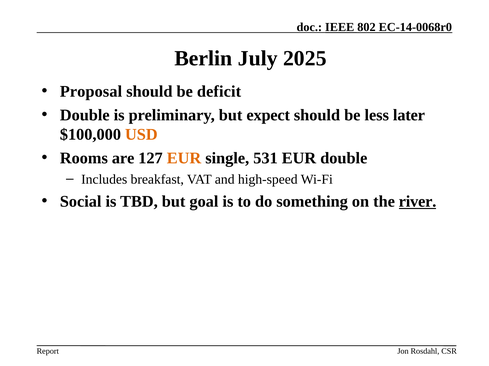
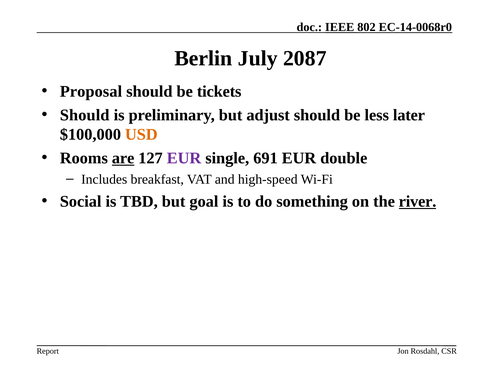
2025: 2025 -> 2087 (305, 59)
deficit: deficit -> tickets (219, 92)
Double: Double -> Should (85, 115)
expect: expect -> adjust (268, 115)
are underline: none -> present (123, 159)
EUR colour: orange -> purple (184, 159)
531: 531 -> 691 (266, 159)
